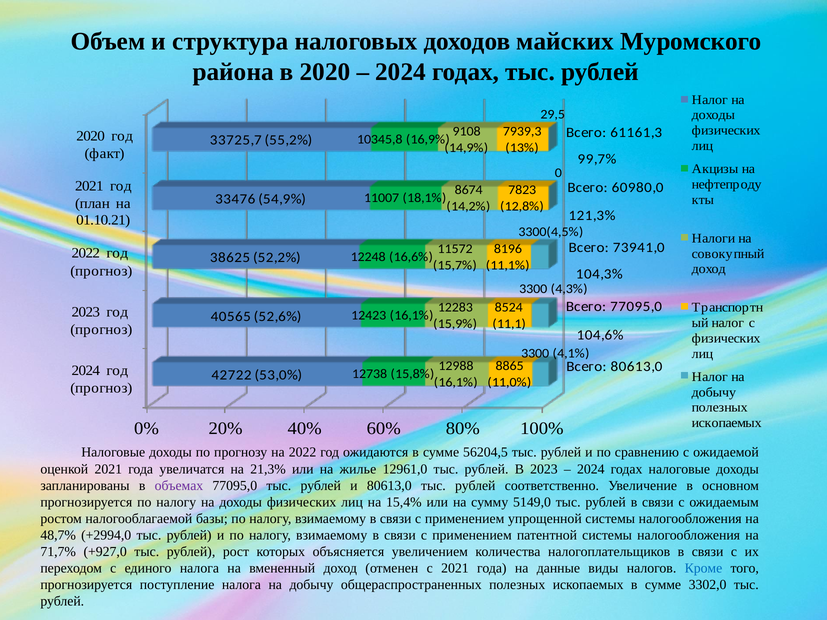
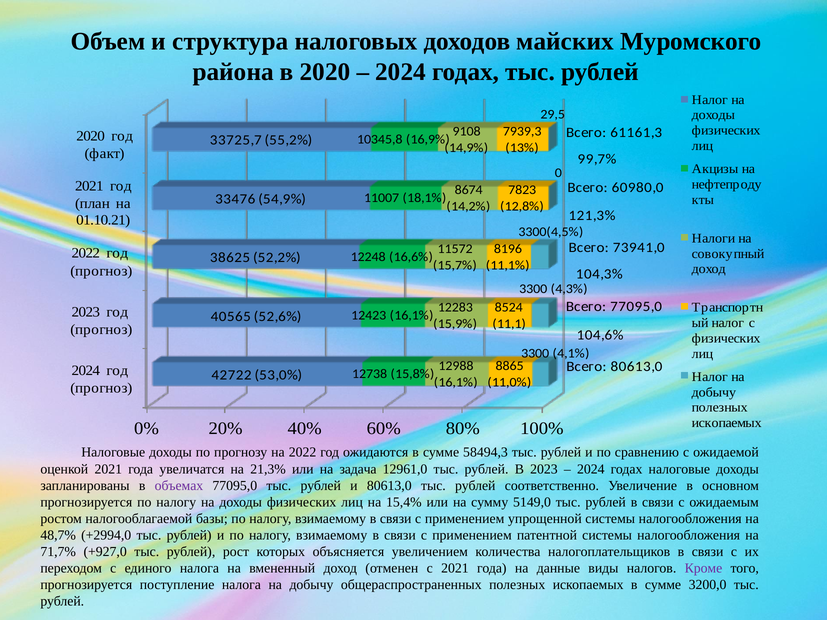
56204,5: 56204,5 -> 58494,3 (485, 453)
жилье: жилье -> задача (358, 469)
Кроме colour: blue -> purple (703, 568)
3302,0: 3302,0 -> 3200,0 (708, 585)
